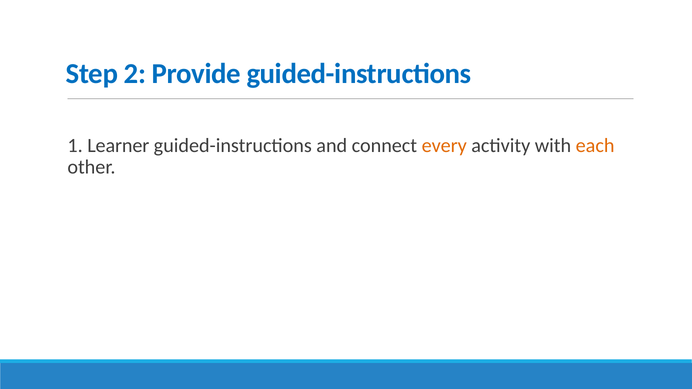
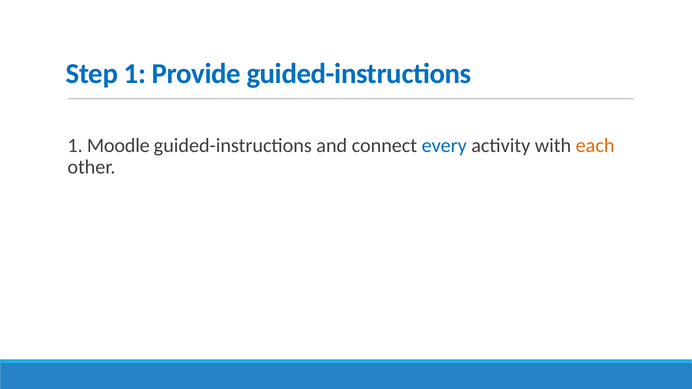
Step 2: 2 -> 1 (135, 74)
Learner: Learner -> Moodle (118, 146)
every colour: orange -> blue (444, 146)
